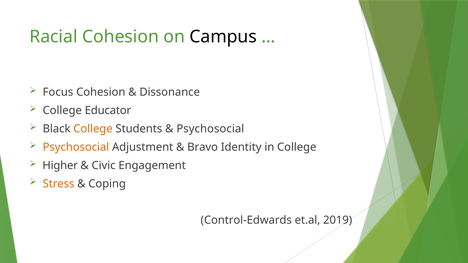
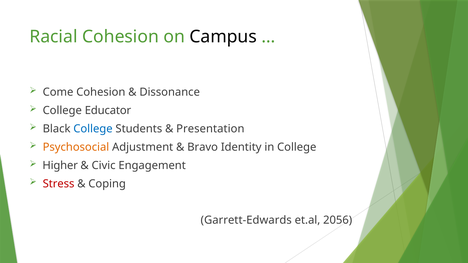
Focus: Focus -> Come (58, 92)
College colour: orange -> blue (93, 129)
Psychosocial: Psychosocial -> Presentation (210, 129)
Stress colour: orange -> red (59, 184)
Control-Edwards: Control-Edwards -> Garrett-Edwards (246, 220)
2019: 2019 -> 2056 (338, 220)
